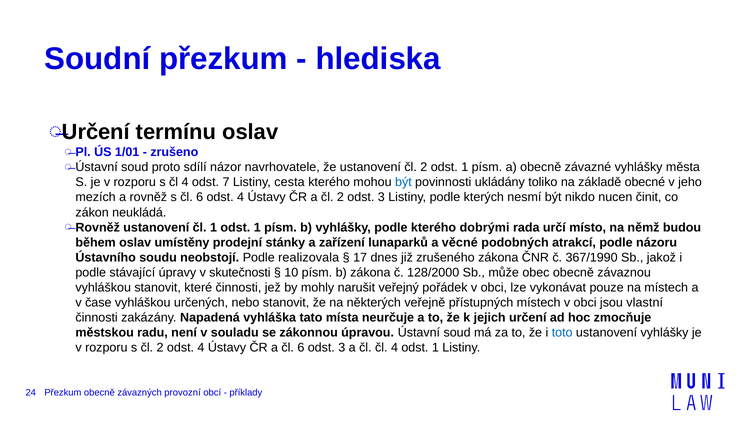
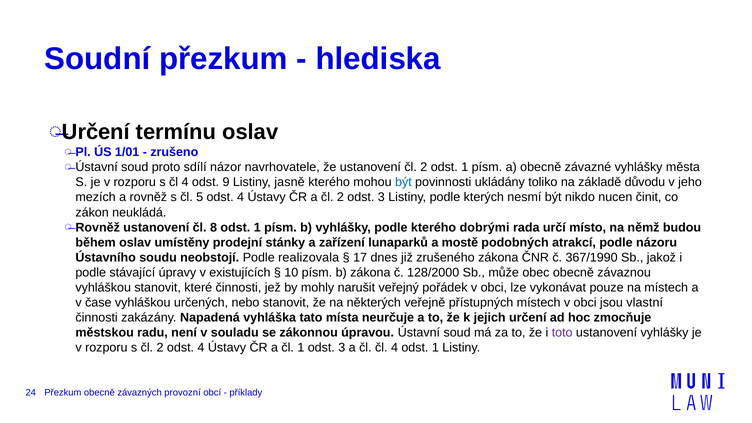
7: 7 -> 9 (226, 182)
cesta: cesta -> jasně (289, 182)
obecné: obecné -> důvodu (645, 182)
s čl 6: 6 -> 5 (200, 197)
čl 1: 1 -> 8 (213, 227)
věcné: věcné -> mostě (460, 242)
skutečnosti: skutečnosti -> existujících (240, 273)
toto colour: blue -> purple (562, 333)
a čl 6: 6 -> 1 (301, 348)
